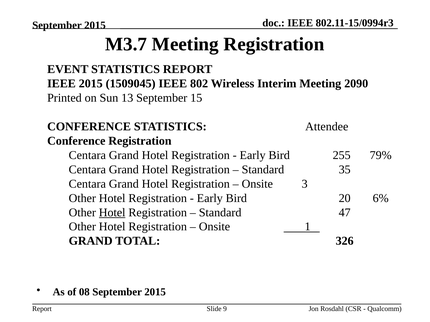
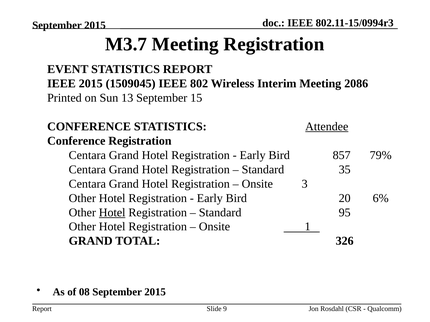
2090: 2090 -> 2086 (356, 84)
Attendee underline: none -> present (327, 127)
255: 255 -> 857 (342, 155)
47: 47 -> 95 (345, 213)
